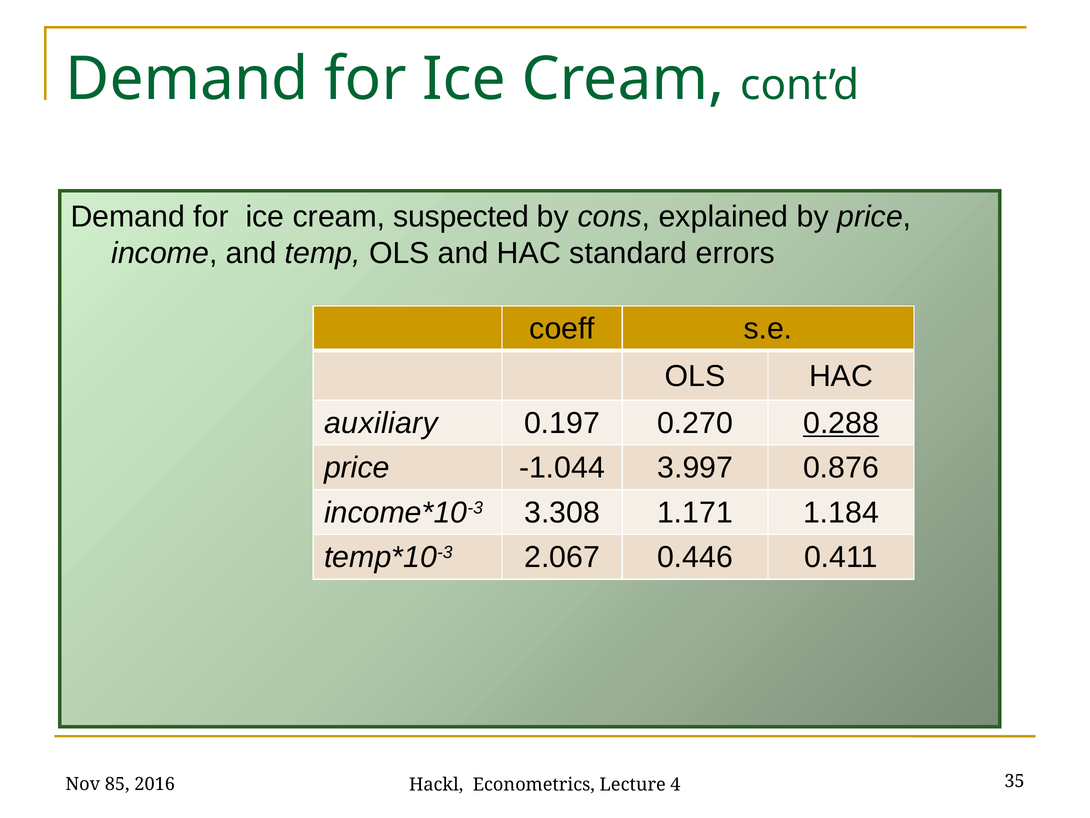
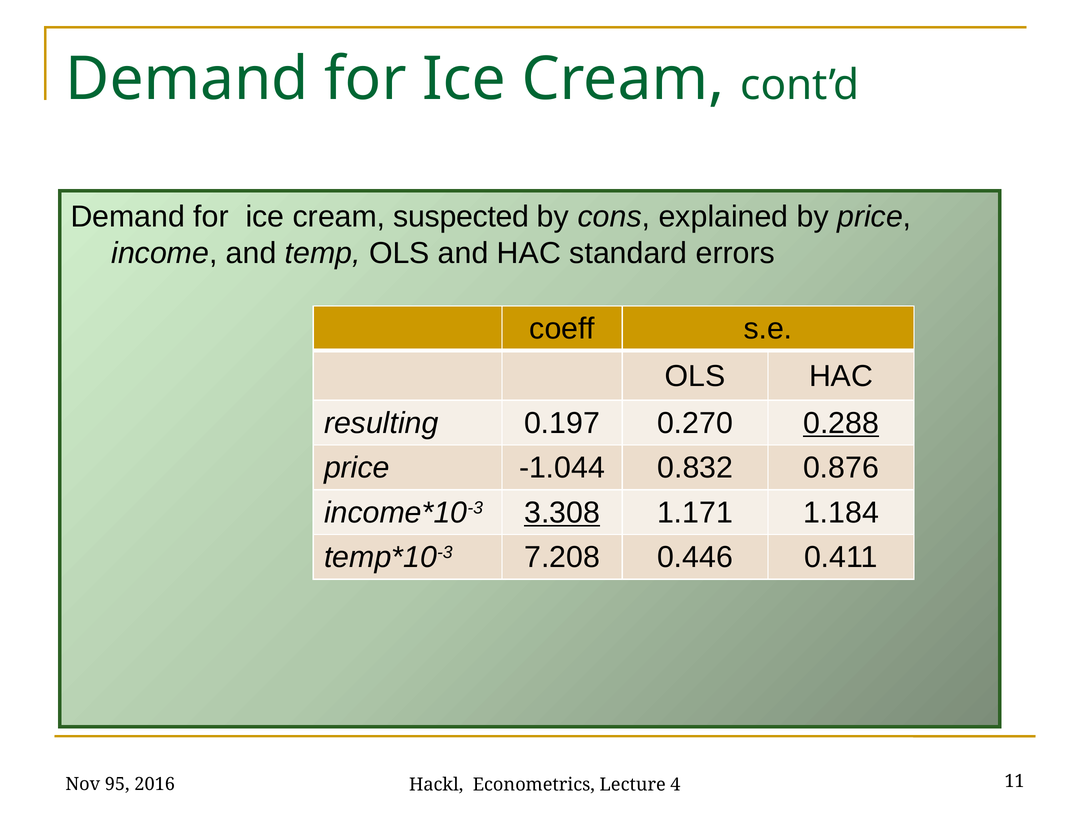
auxiliary: auxiliary -> resulting (381, 423)
3.997: 3.997 -> 0.832 (695, 468)
3.308 underline: none -> present (562, 512)
2.067: 2.067 -> 7.208 (562, 557)
85: 85 -> 95 (117, 784)
35: 35 -> 11 (1015, 781)
